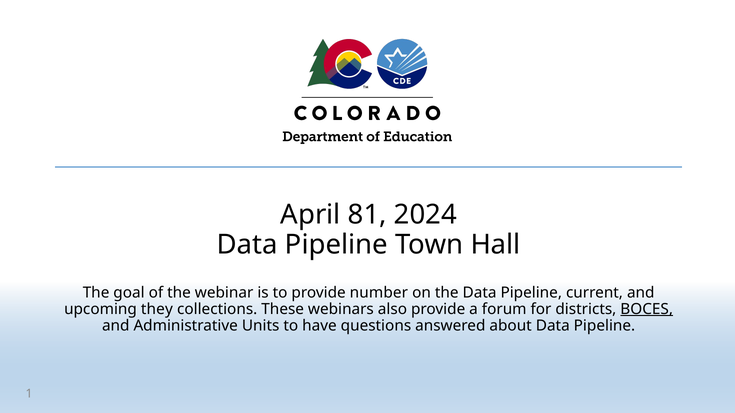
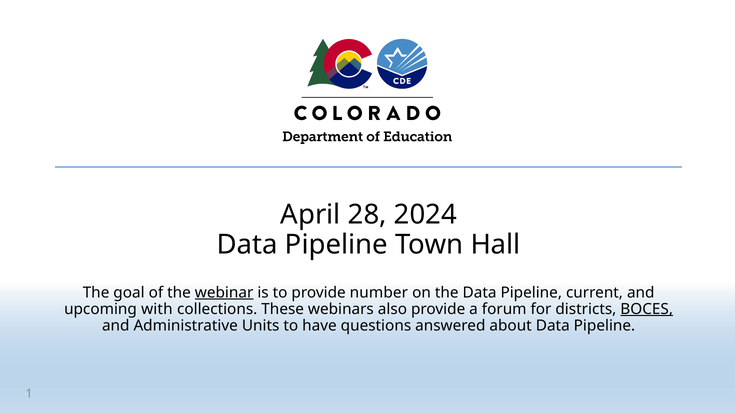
81: 81 -> 28 (367, 215)
webinar underline: none -> present (224, 293)
they: they -> with (157, 309)
